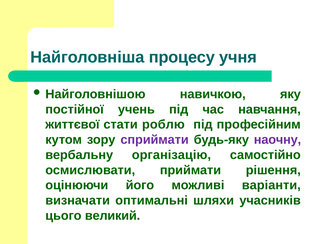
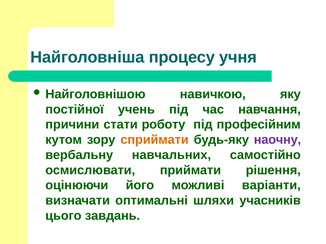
життєвої: життєвої -> причини (72, 125)
роблю: роблю -> роботу (164, 125)
сприймати colour: purple -> orange (155, 140)
організацію: організацію -> навчальних (171, 155)
великий: великий -> завдань (112, 216)
